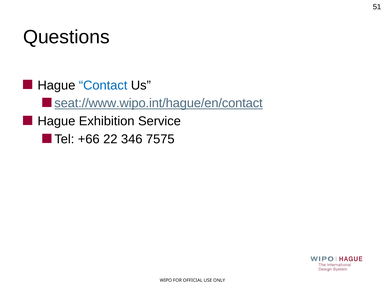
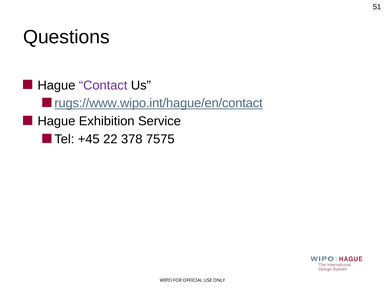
Contact colour: blue -> purple (103, 85)
seat://www.wipo.int/hague/en/contact: seat://www.wipo.int/hague/en/contact -> rugs://www.wipo.int/hague/en/contact (159, 103)
+66: +66 -> +45 (89, 139)
346: 346 -> 378 (132, 139)
